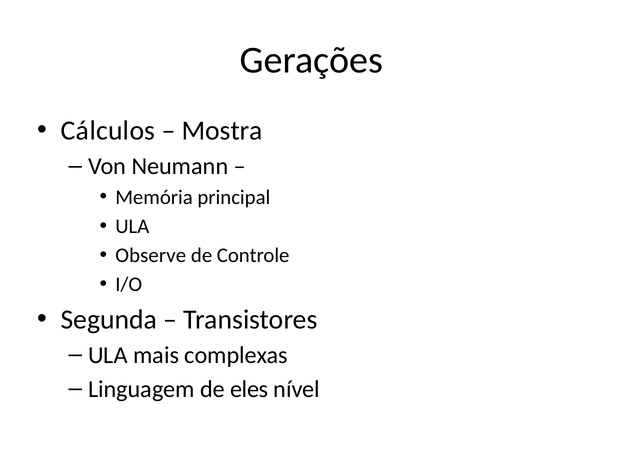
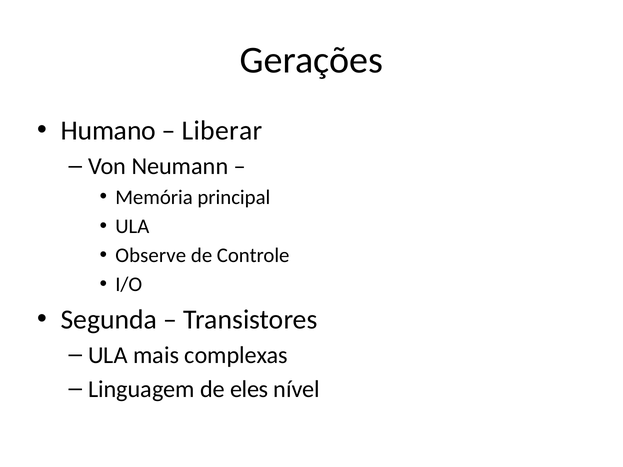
Cálculos: Cálculos -> Humano (108, 131)
Mostra: Mostra -> Liberar (222, 131)
